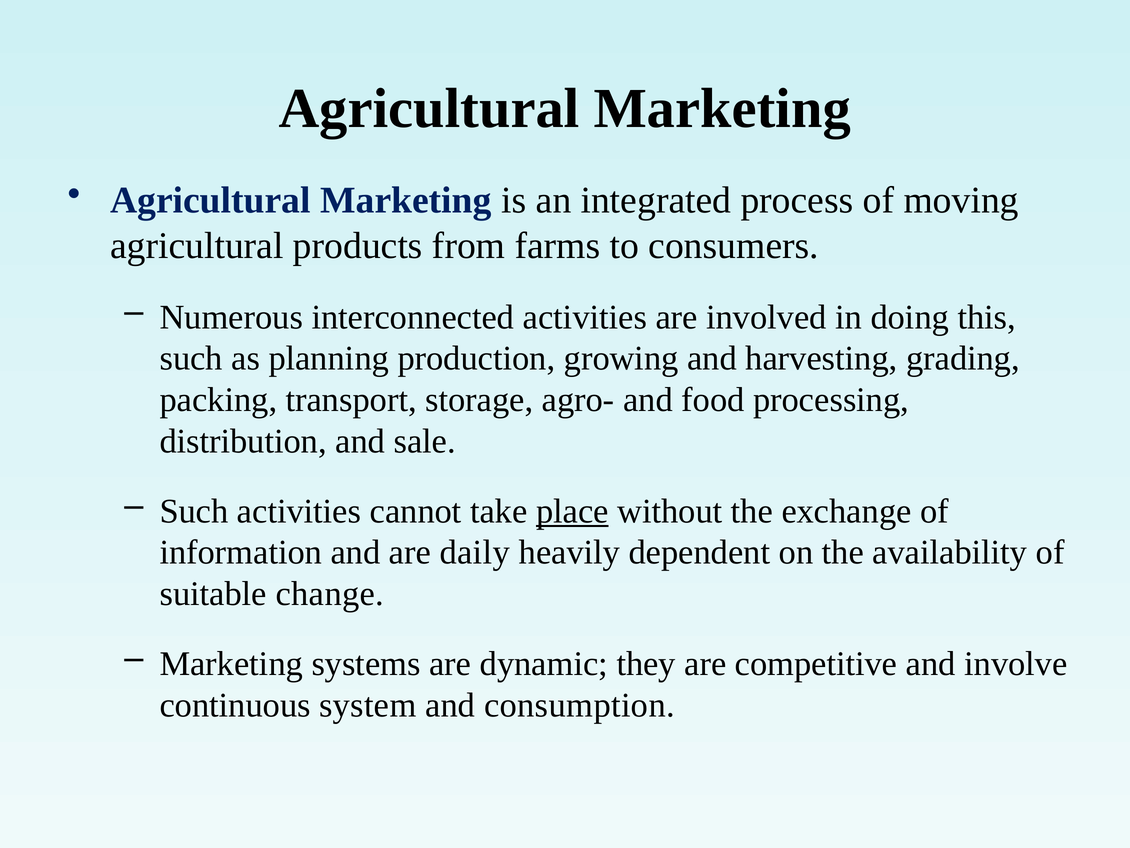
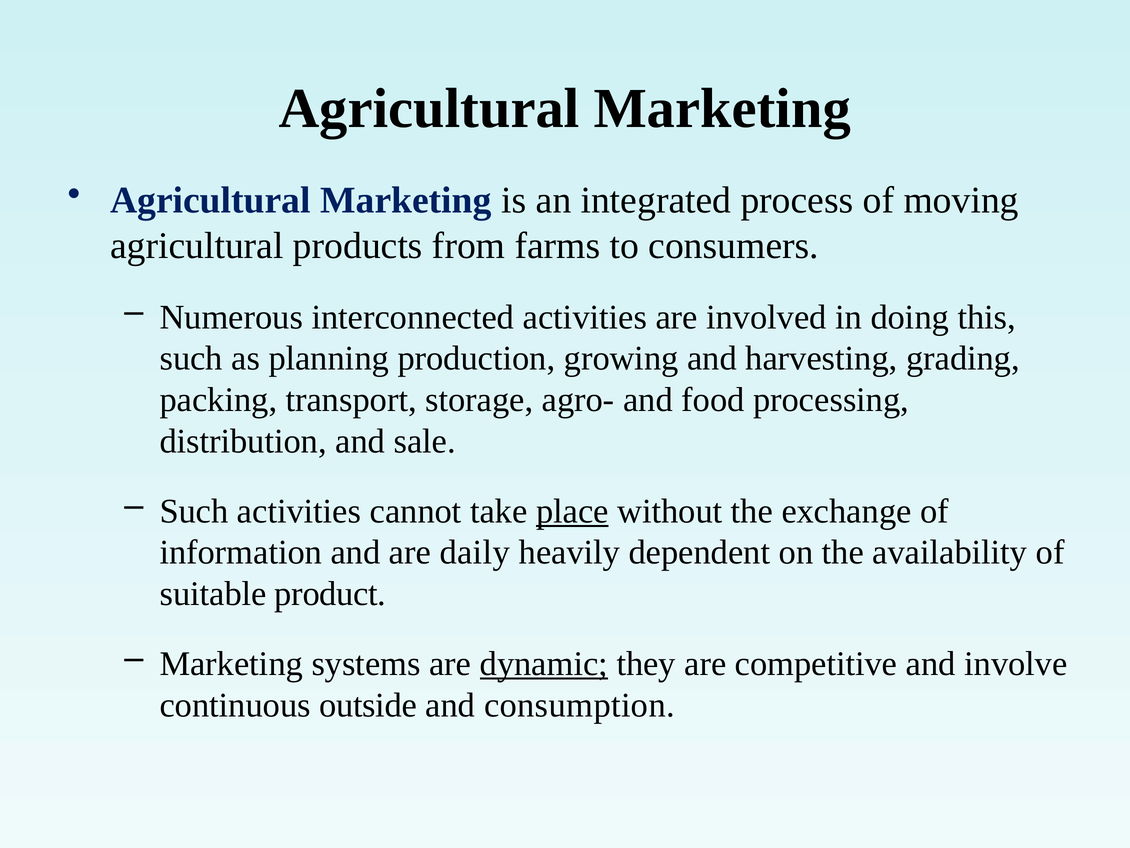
change: change -> product (330, 594)
dynamic underline: none -> present (544, 663)
system: system -> outside (368, 705)
